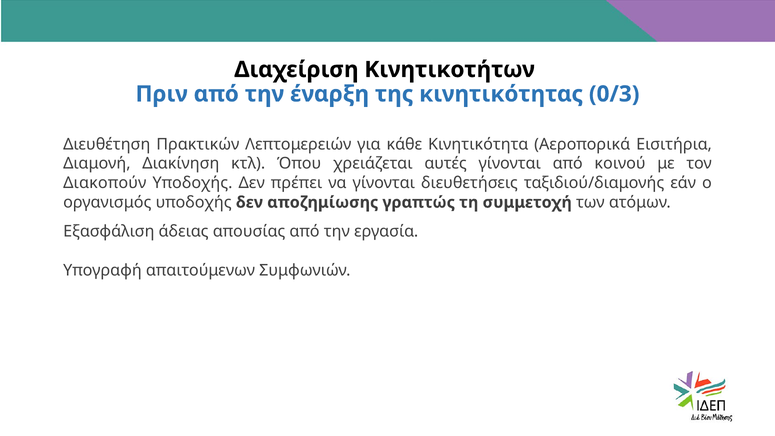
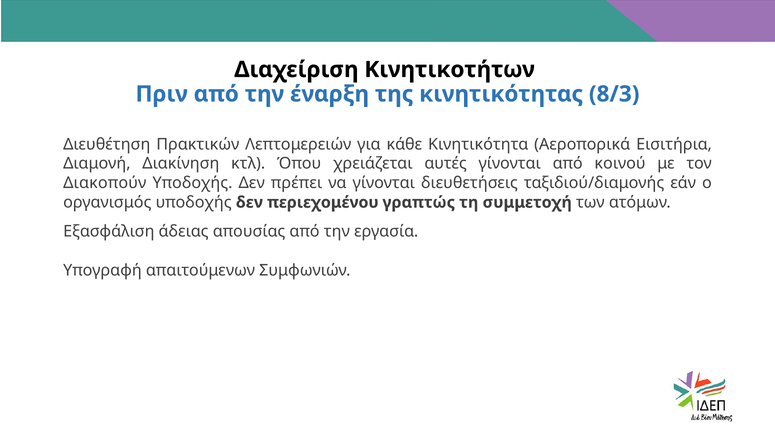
0/3: 0/3 -> 8/3 (614, 94)
αποζημίωσης: αποζημίωσης -> περιεχομένου (323, 202)
